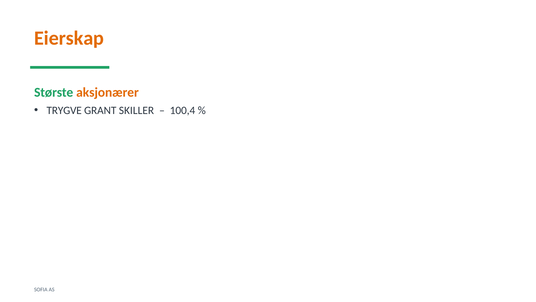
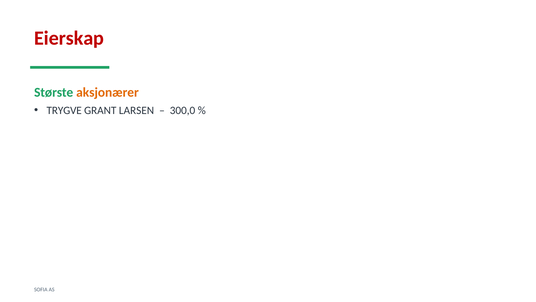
Eierskap colour: orange -> red (69, 38)
SKILLER: SKILLER -> LARSEN (136, 110)
100,4: 100,4 -> 300,0 (183, 110)
